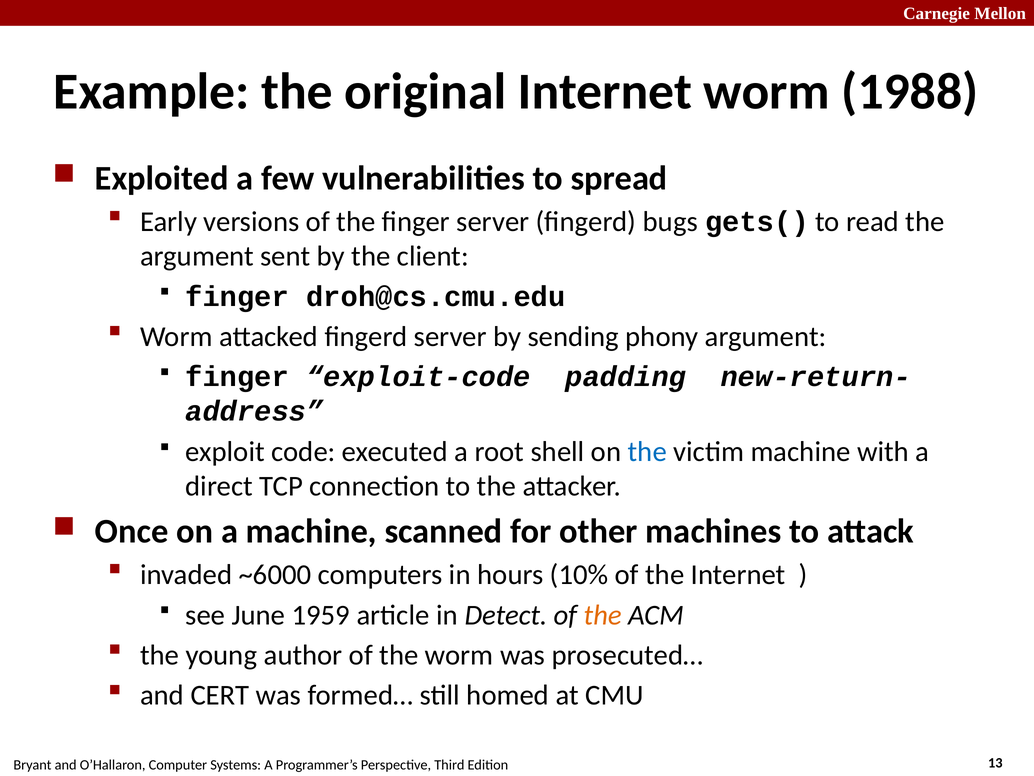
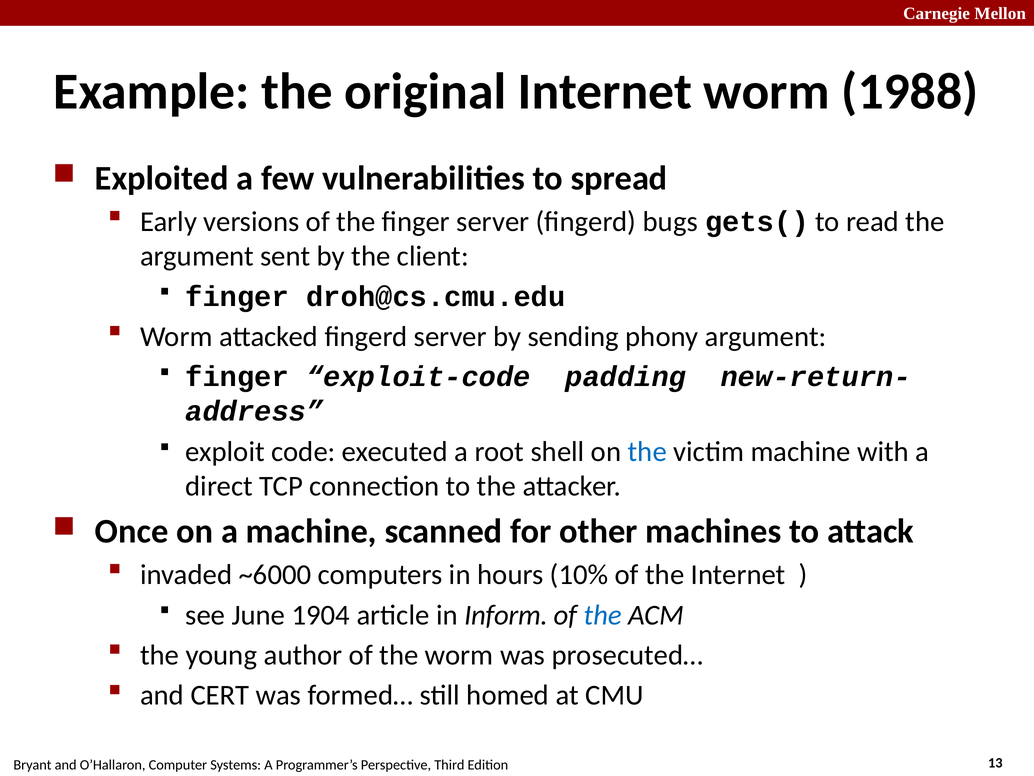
1959: 1959 -> 1904 (321, 615)
Detect: Detect -> Inform (506, 615)
the colour: orange -> blue (603, 615)
